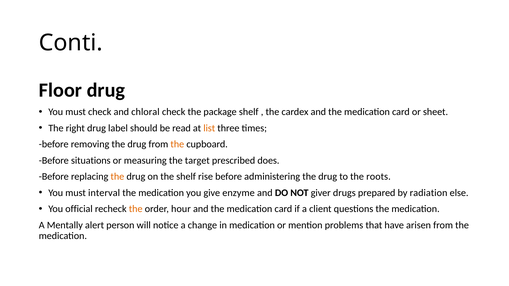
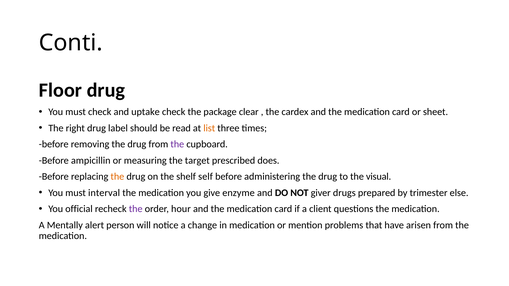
chloral: chloral -> uptake (146, 112)
package shelf: shelf -> clear (249, 112)
the colour: orange -> purple (177, 144)
situations: situations -> ampicillin (91, 161)
rise: rise -> self (206, 177)
roots: roots -> visual (379, 177)
radiation: radiation -> trimester (429, 193)
the colour: orange -> purple (136, 209)
